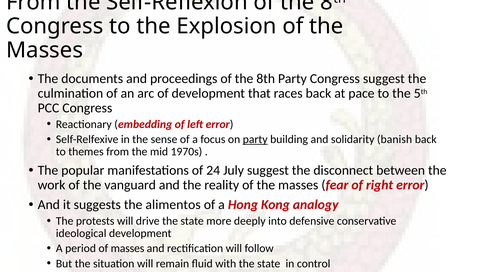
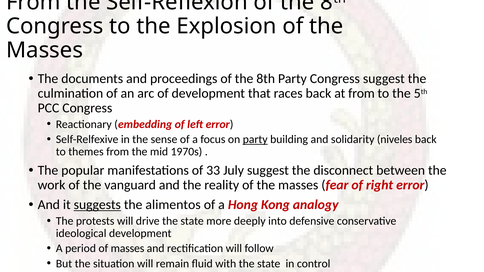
at pace: pace -> from (362, 93)
banish: banish -> niveles (395, 139)
24: 24 -> 33 (213, 171)
suggests underline: none -> present (97, 205)
